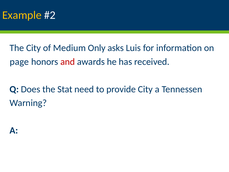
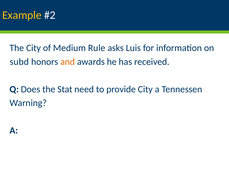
Only: Only -> Rule (97, 48)
page: page -> subd (19, 62)
and colour: red -> orange (68, 62)
